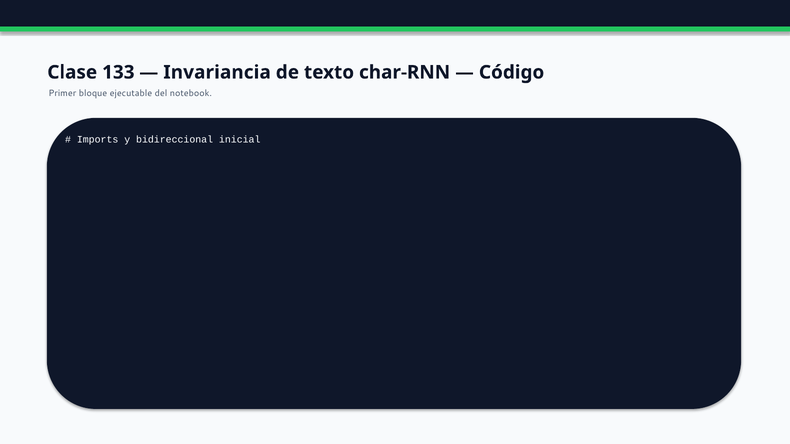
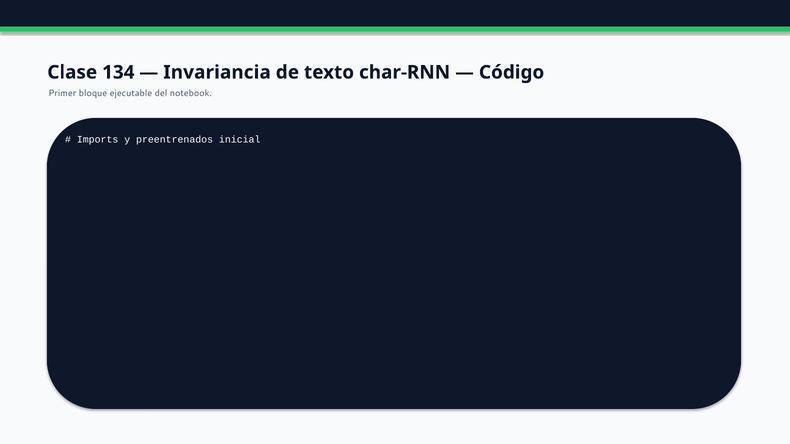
133: 133 -> 134 (118, 72)
bidireccional: bidireccional -> preentrenados (175, 140)
